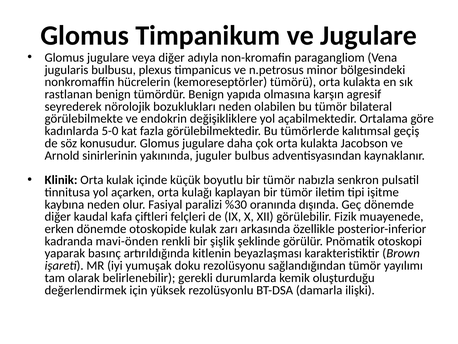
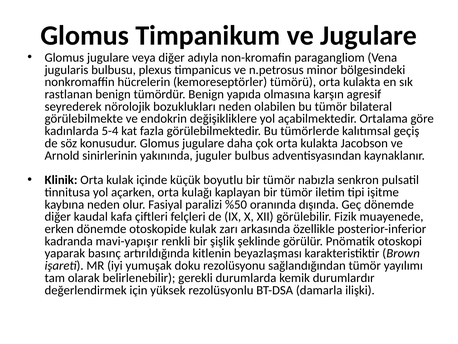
5-0: 5-0 -> 5-4 (110, 131)
%30: %30 -> %50 (236, 204)
mavi-önden: mavi-önden -> mavi-yapışır (127, 241)
oluşturduğu: oluşturduğu -> durumlardır (344, 278)
